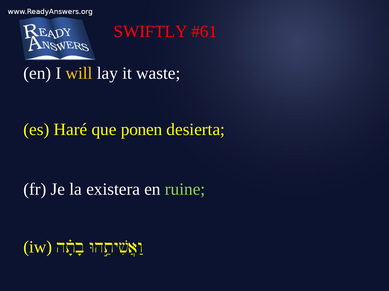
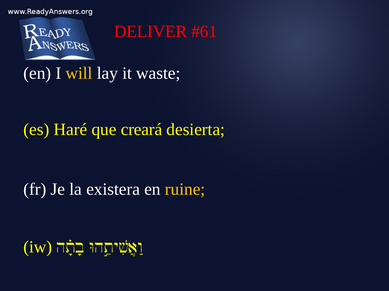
SWIFTLY: SWIFTLY -> DELIVER (151, 32)
ponen: ponen -> creará (142, 130)
ruine colour: light green -> yellow (185, 190)
